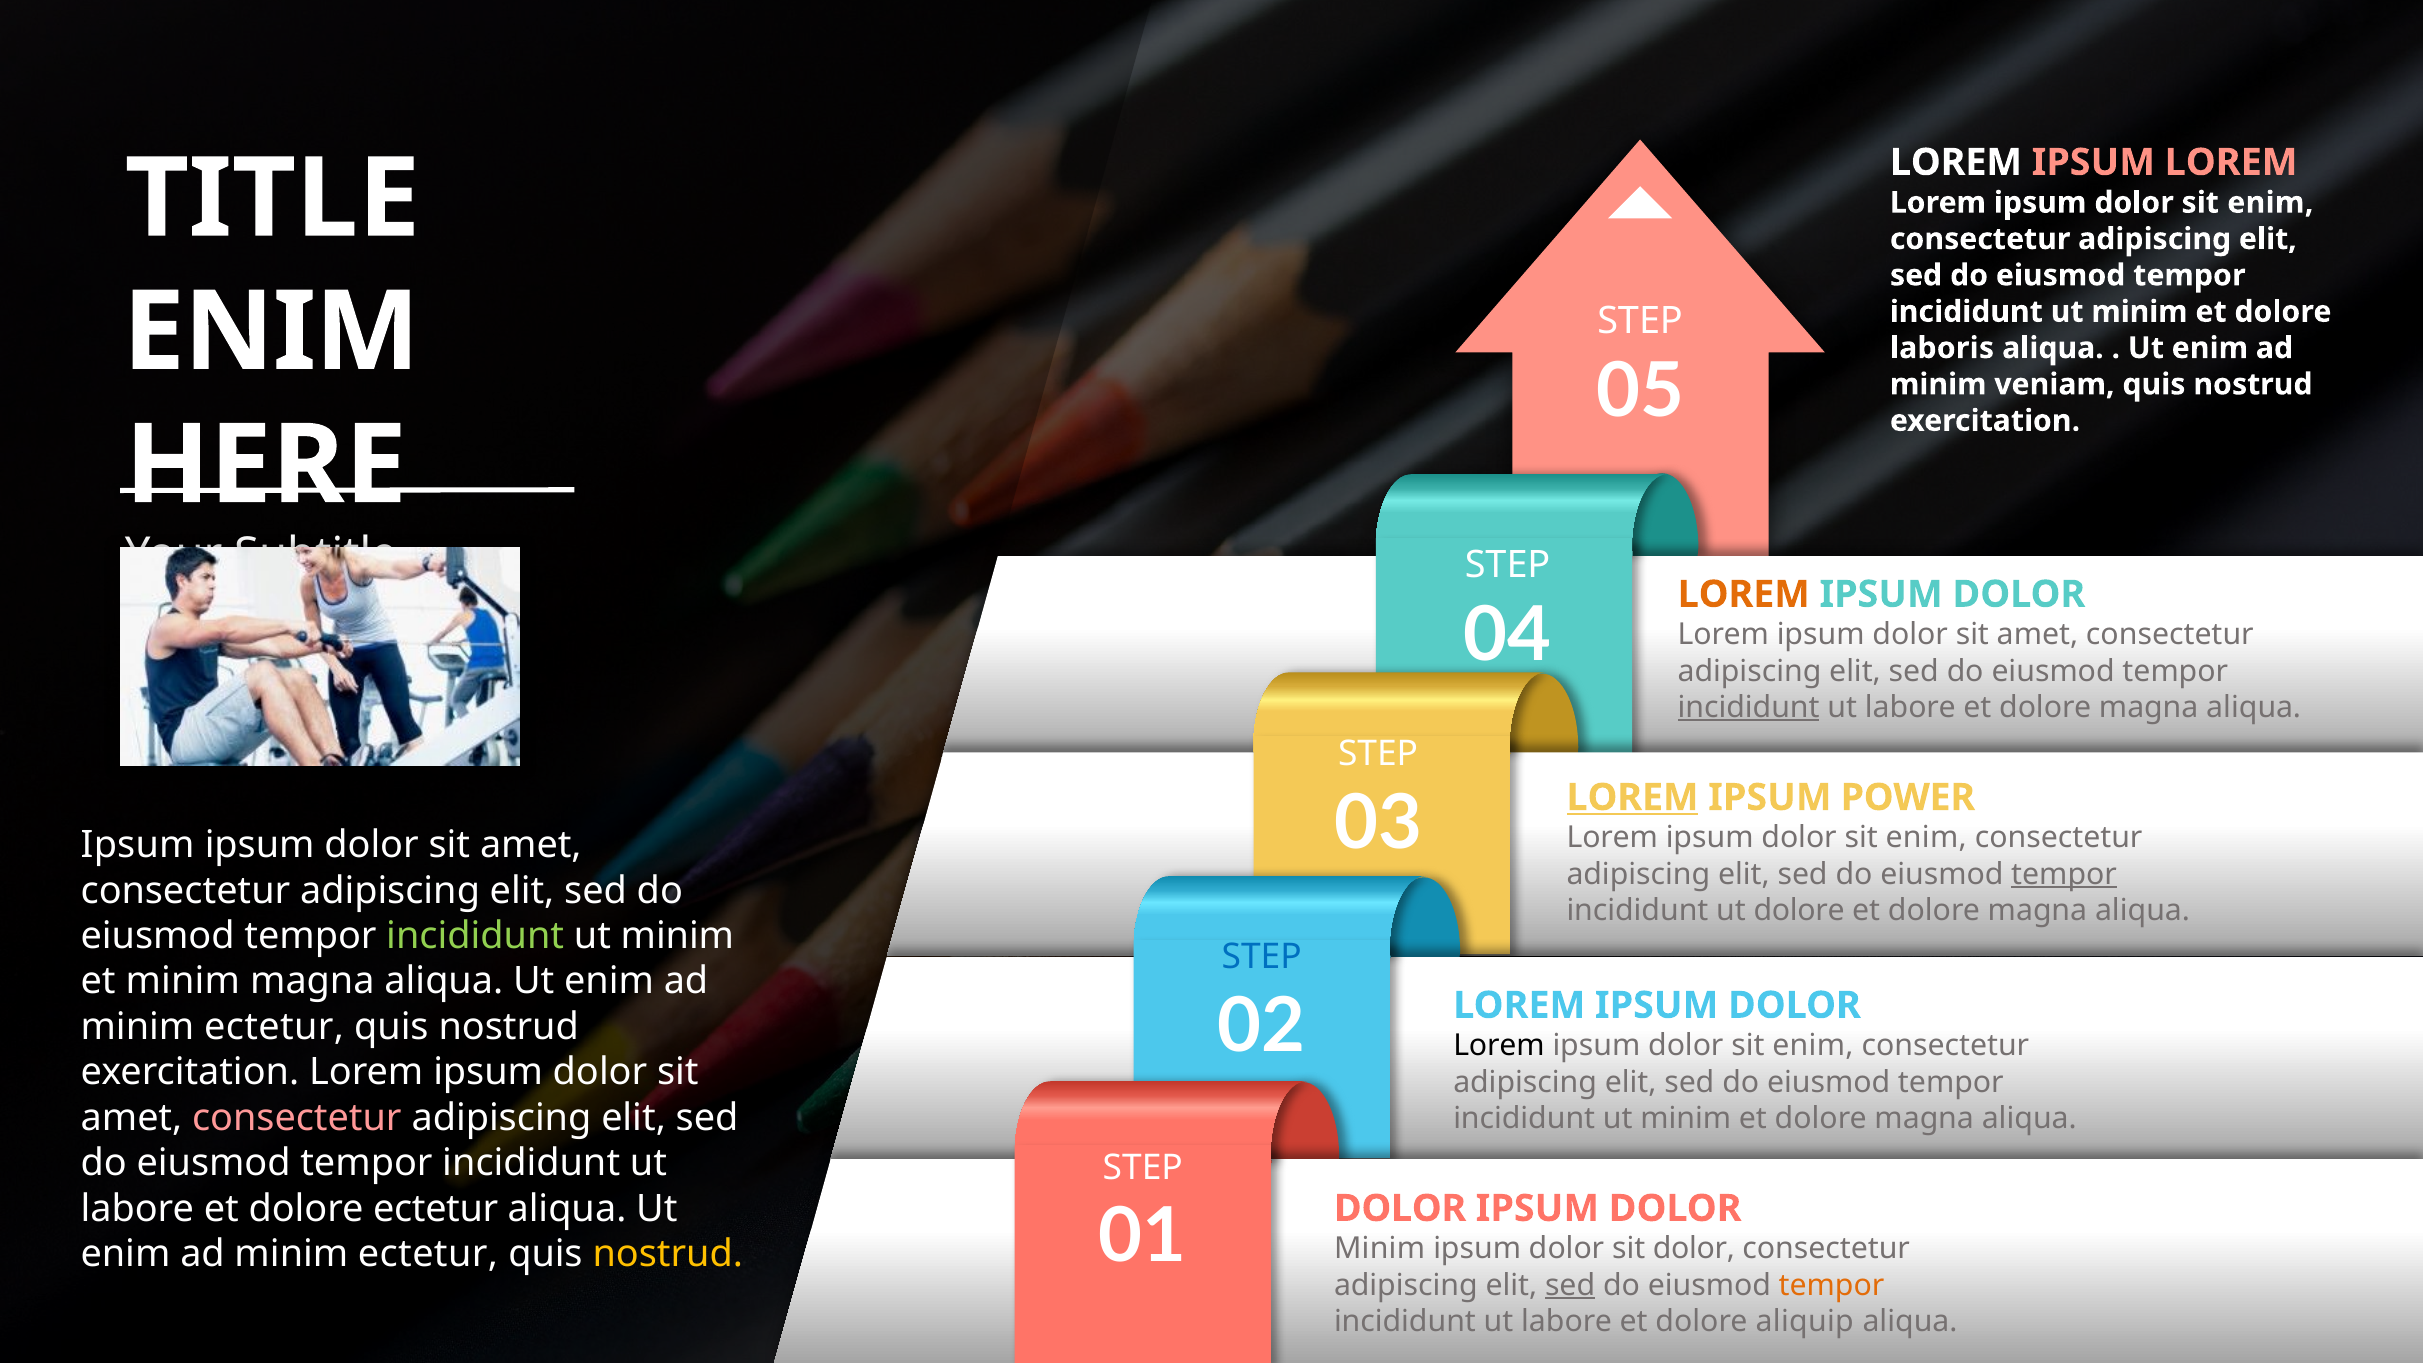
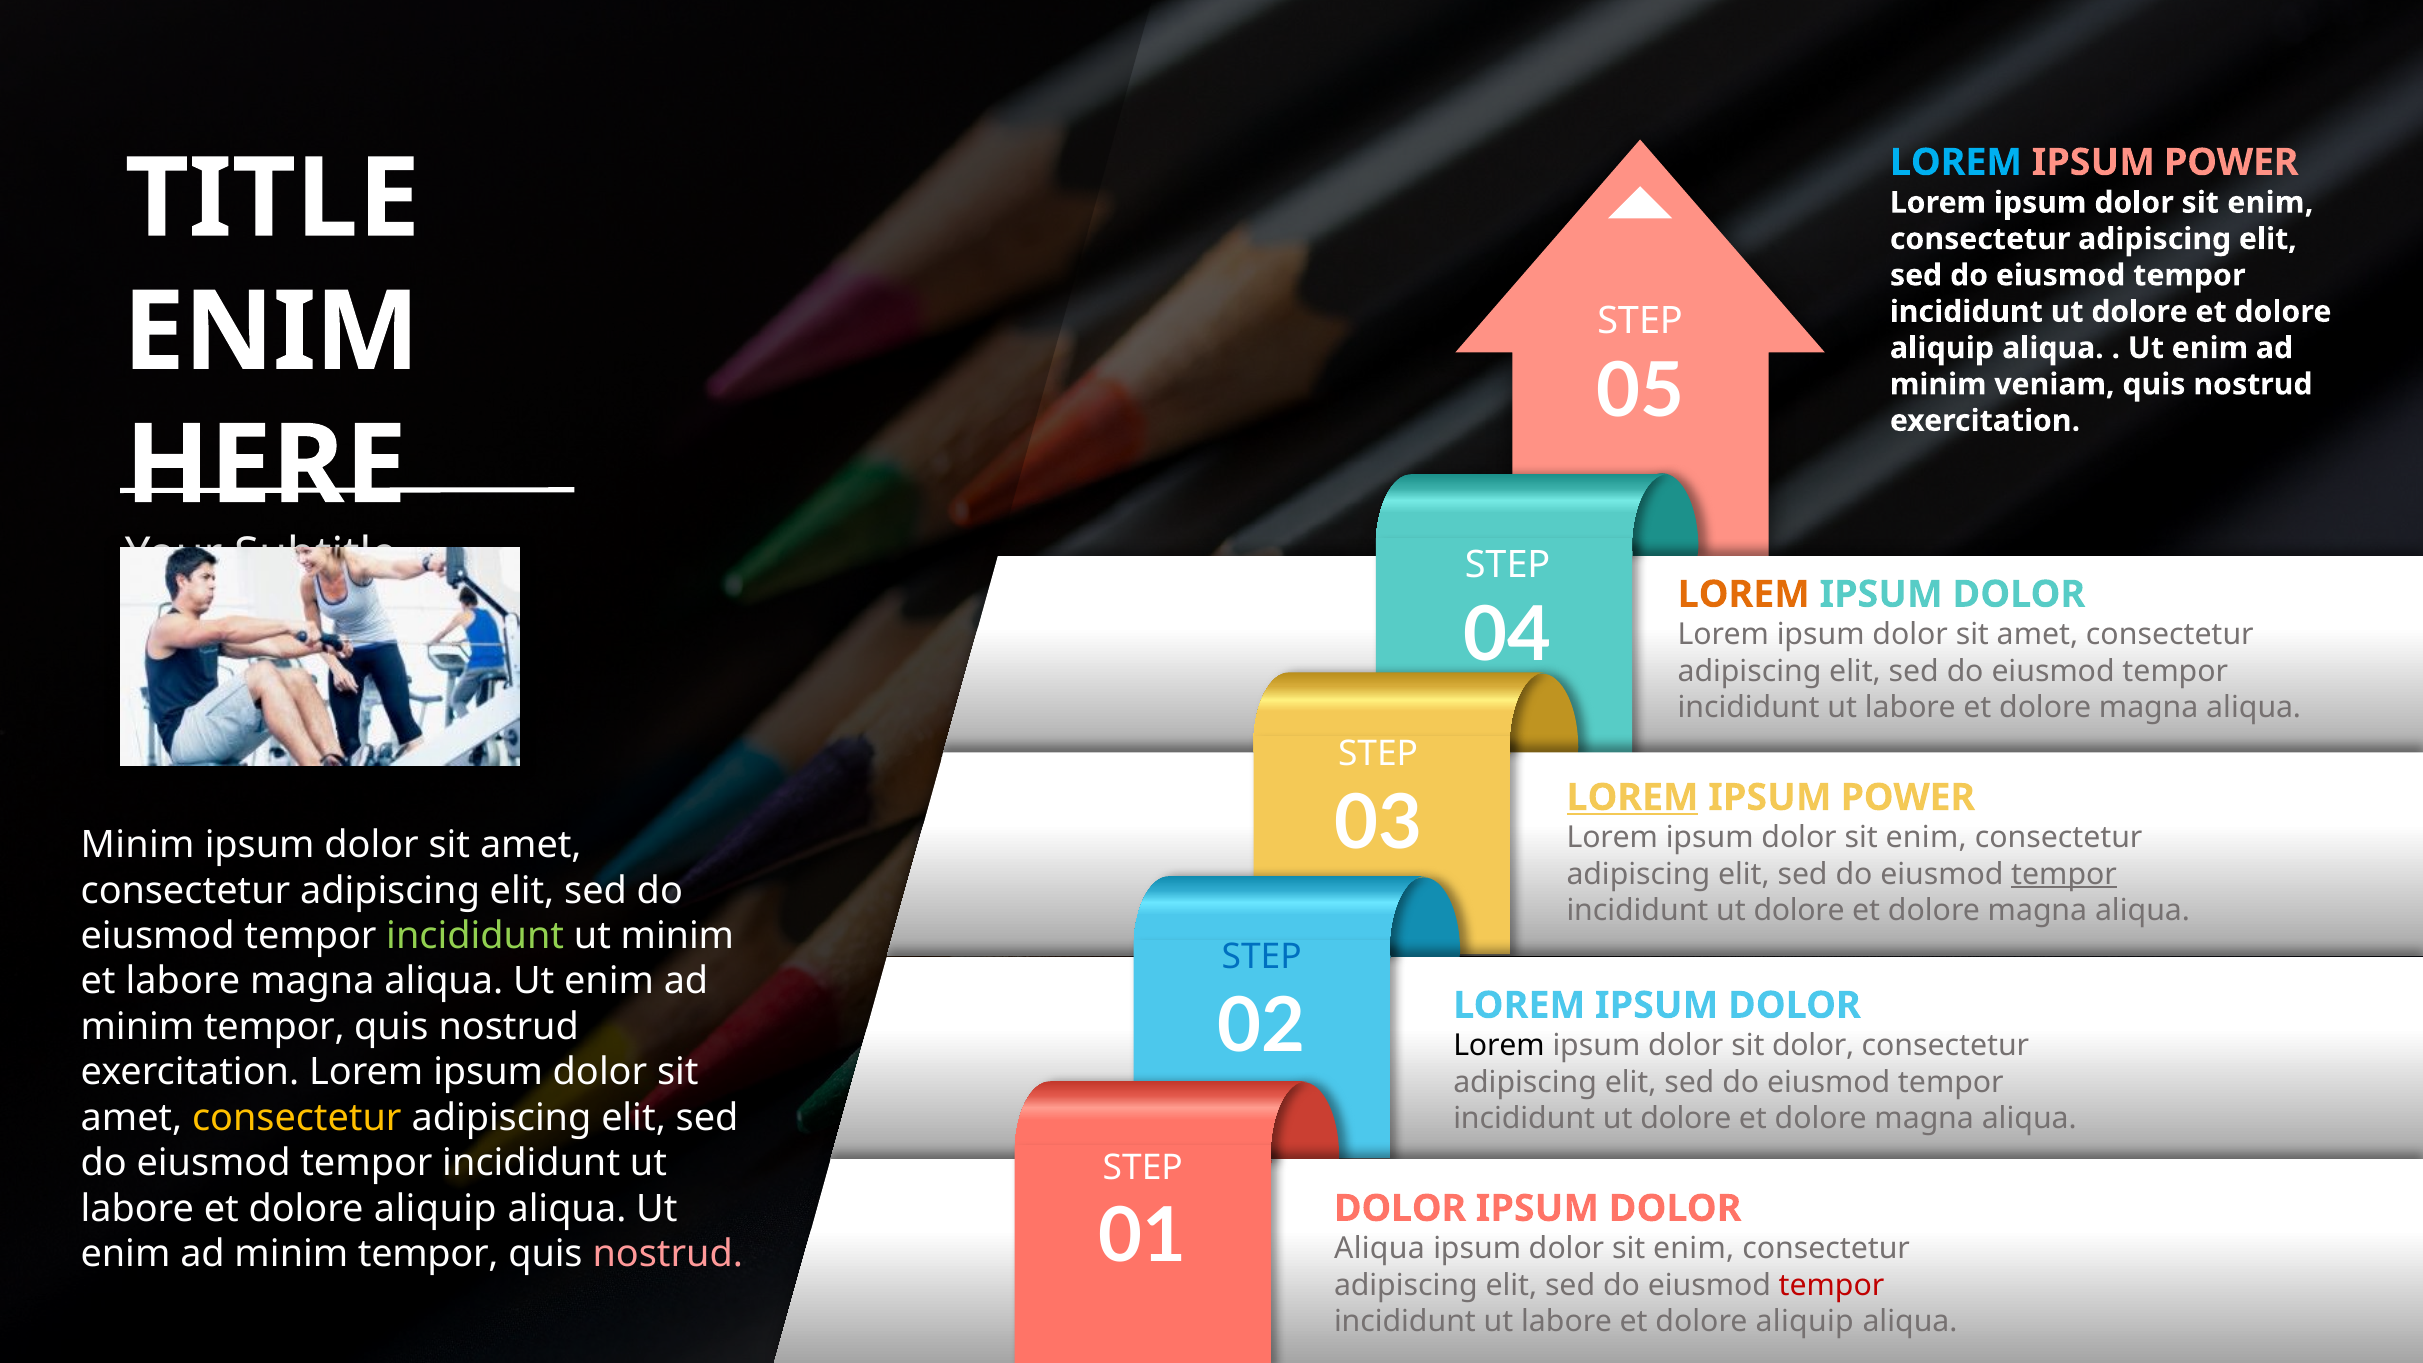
LOREM colour: white -> light blue (1956, 162)
LOREM: LOREM -> POWER (2231, 162)
minim: minim -> dolore (2140, 312)
laboris: laboris -> aliquip (1942, 348)
incididunt underline: present -> none (1749, 707)
Ipsum: Ipsum -> Minim (138, 845)
et minim: minim -> labore (183, 981)
ectetur: ectetur -> tempor (274, 1027)
enim: enim -> dolor (1813, 1046)
consectetur colour: pink -> yellow (297, 1118)
minim: minim -> dolore (1686, 1118)
ectetur: ectetur -> aliquip (435, 1209)
Minim: Minim -> Aliqua (1380, 1249)
dolor: dolor -> enim (1694, 1249)
ectetur: ectetur -> tempor (428, 1254)
nostrud colour: yellow -> pink (668, 1254)
sed underline: present -> none (1570, 1285)
tempor colour: orange -> red (1832, 1285)
